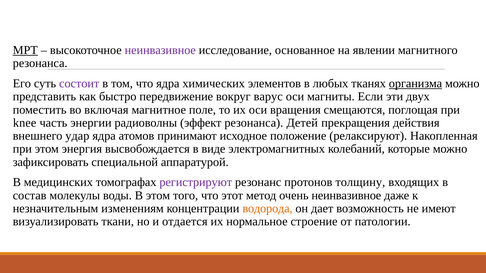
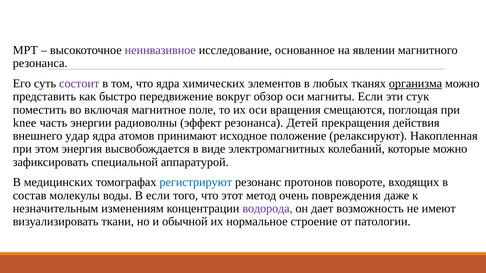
МРТ underline: present -> none (25, 50)
варус: варус -> обзор (268, 97)
двух: двух -> стук (418, 97)
регистрируют colour: purple -> blue (196, 183)
толщину: толщину -> повороте (360, 183)
В этом: этом -> если (158, 196)
очень неинвазивное: неинвазивное -> повреждения (346, 196)
водорода colour: orange -> purple (267, 209)
отдается: отдается -> обычной (185, 222)
